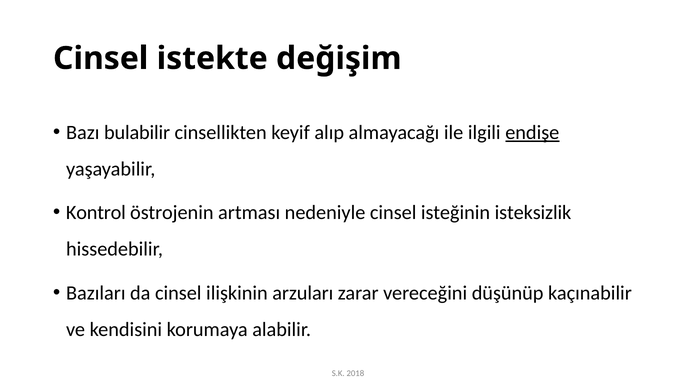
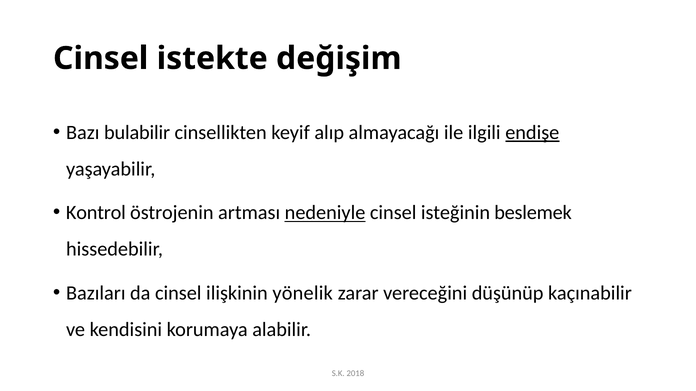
nedeniyle underline: none -> present (325, 213)
isteksizlik: isteksizlik -> beslemek (533, 213)
arzuları: arzuları -> yönelik (303, 293)
